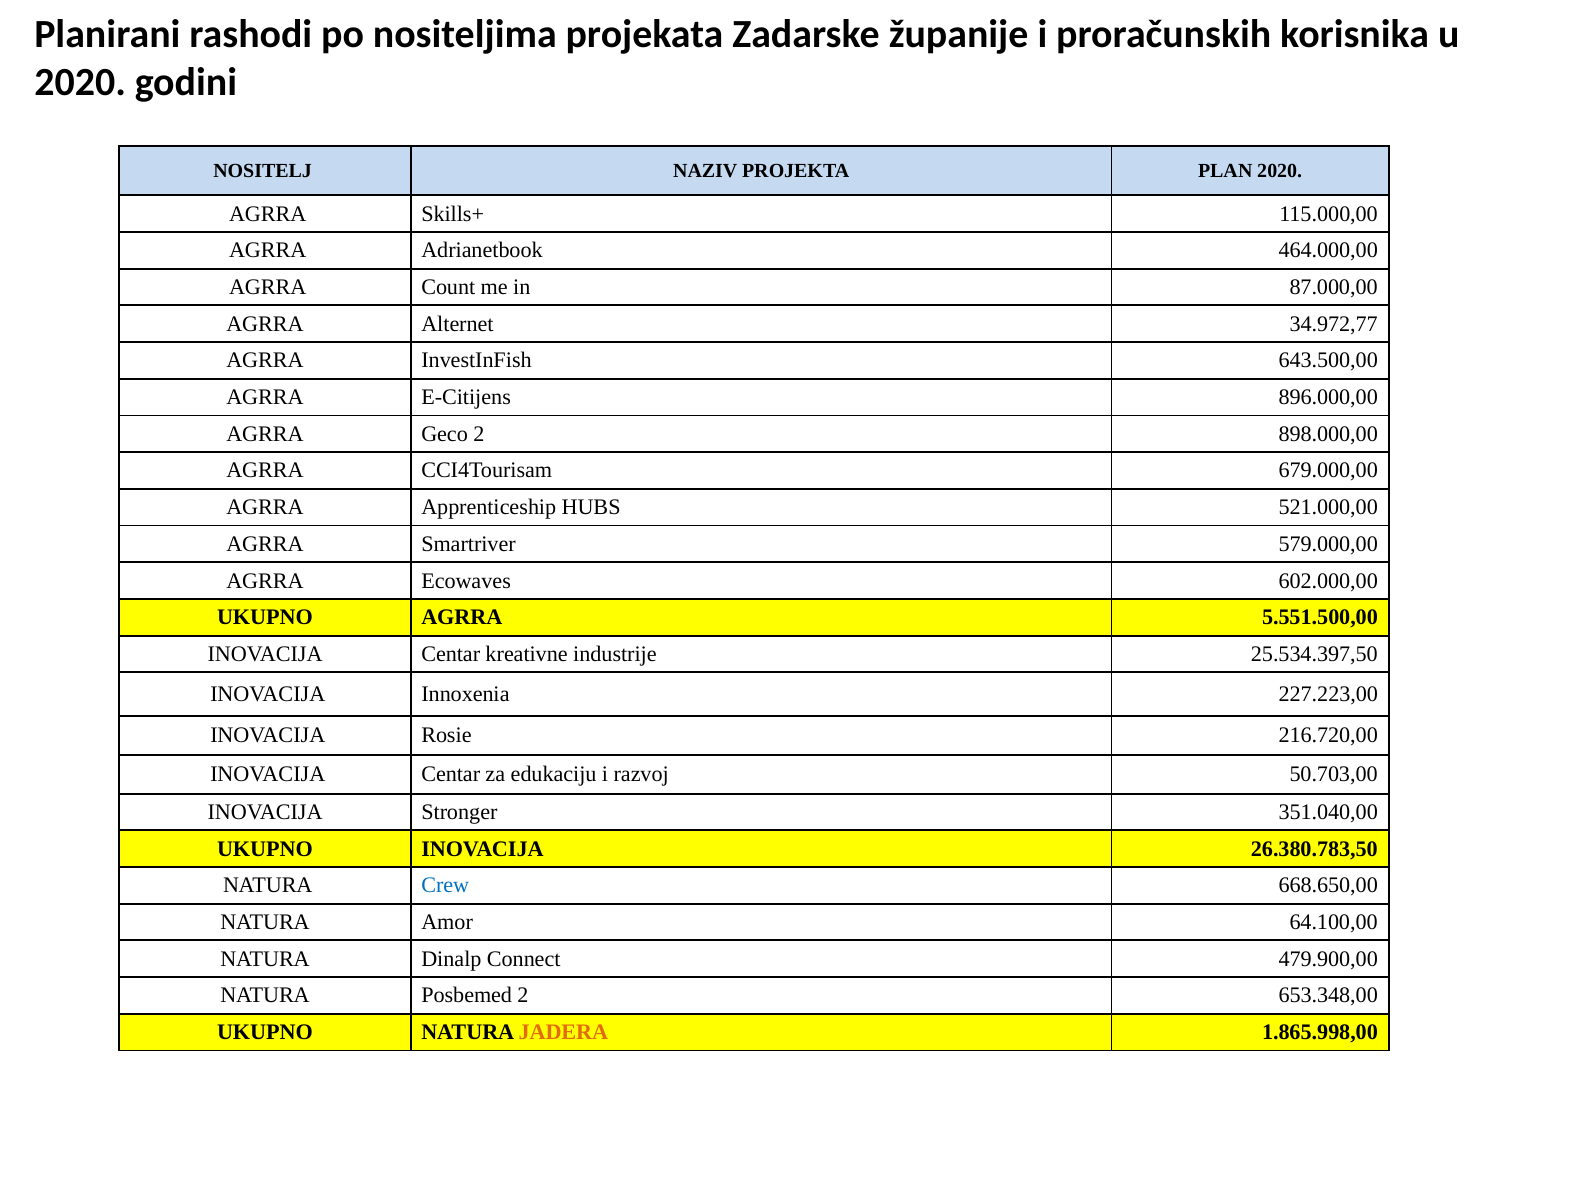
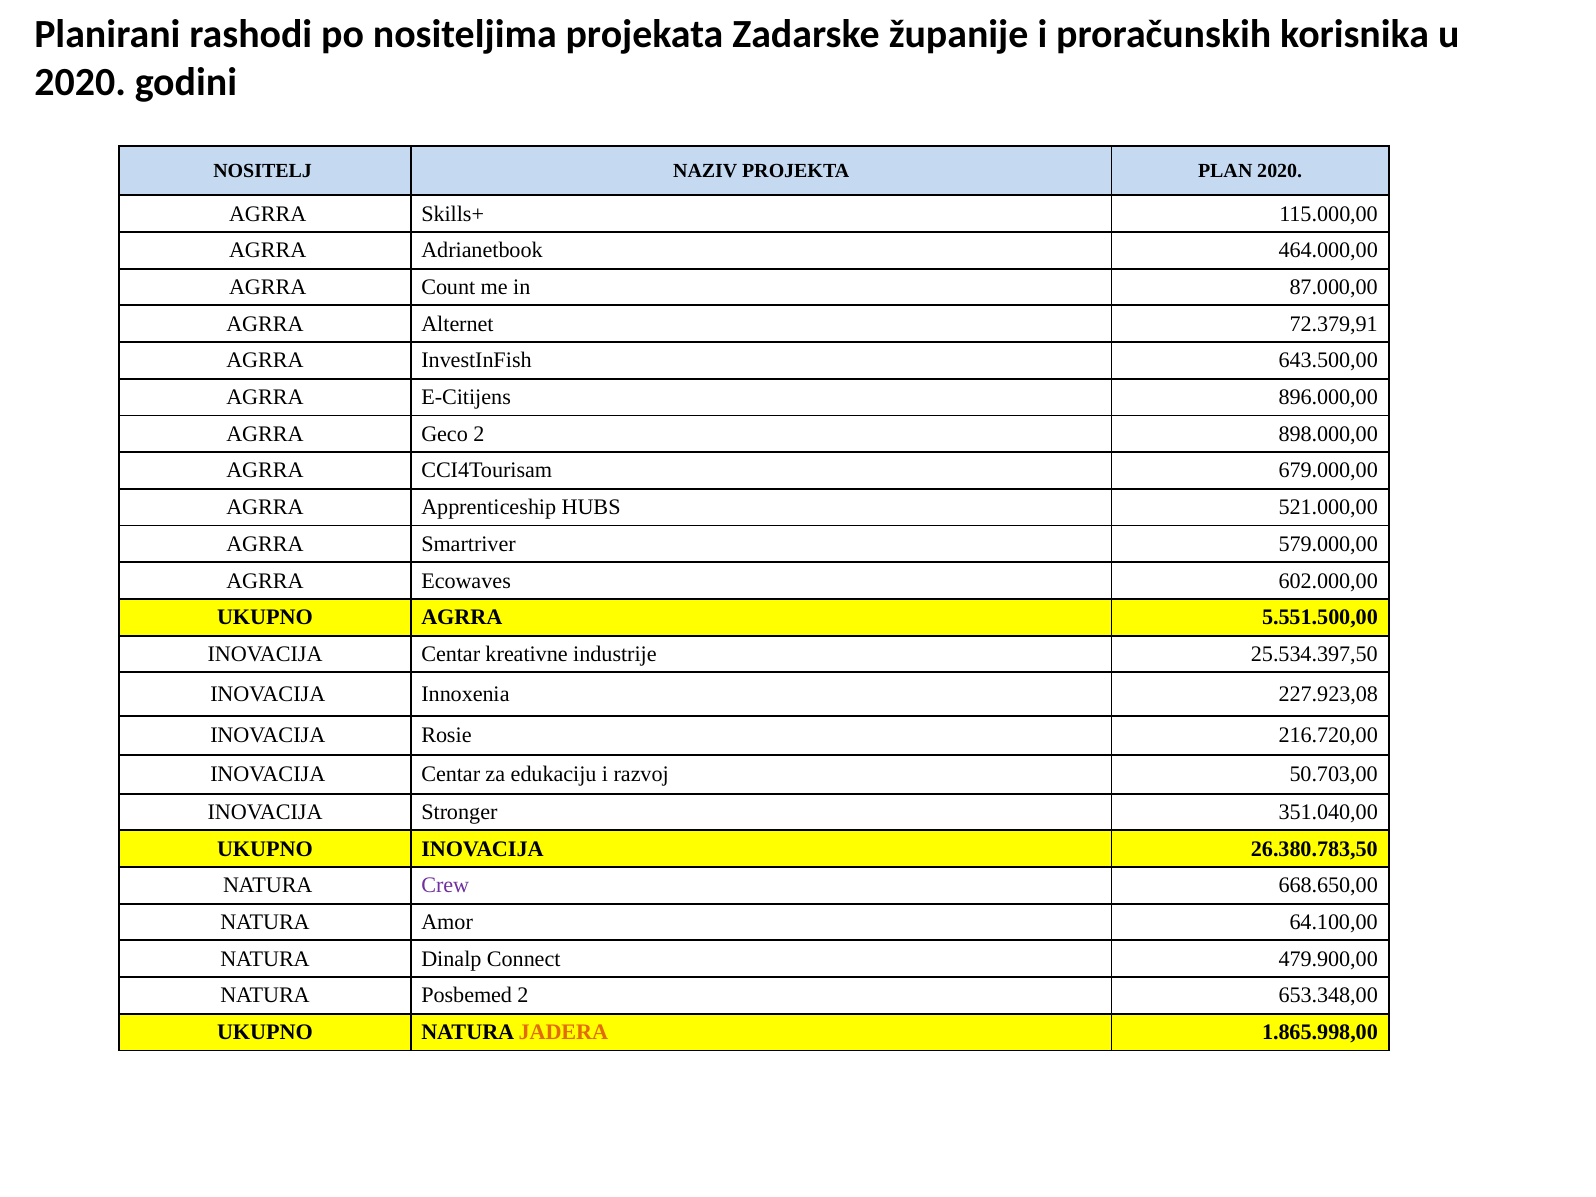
34.972,77: 34.972,77 -> 72.379,91 (1334, 324)
227.223,00: 227.223,00 -> 227.923,08 (1328, 694)
Crew colour: blue -> purple (445, 885)
